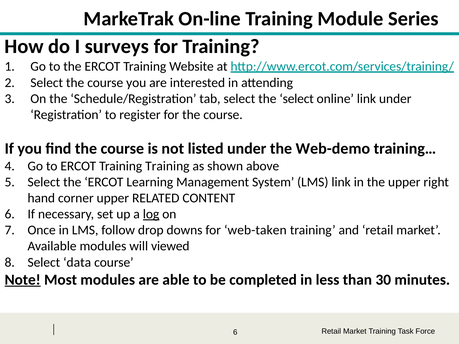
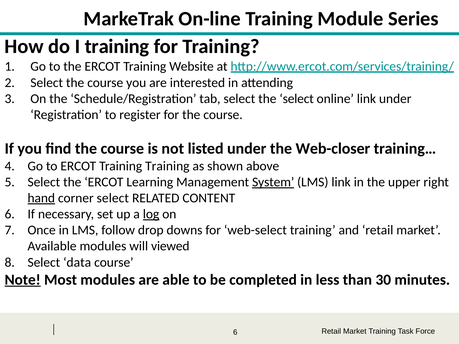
I surveys: surveys -> training (117, 47)
Web-demo: Web-demo -> Web-closer (333, 149)
System underline: none -> present (273, 182)
hand underline: none -> present (41, 198)
corner upper: upper -> select (113, 198)
web-taken: web-taken -> web-select (255, 230)
